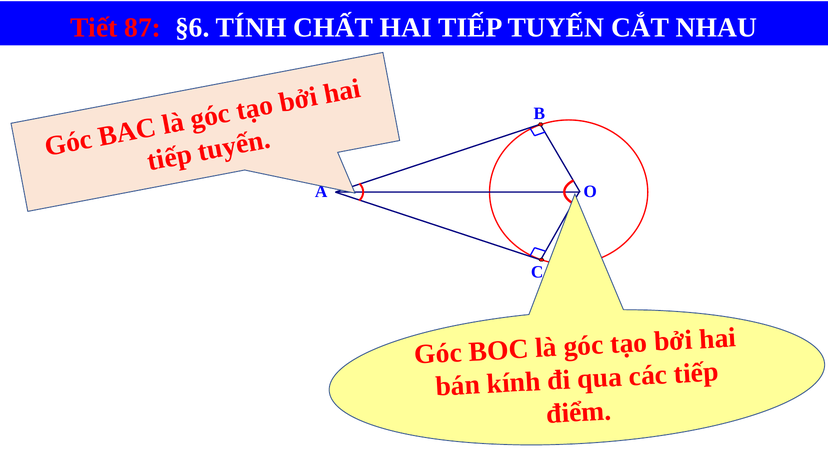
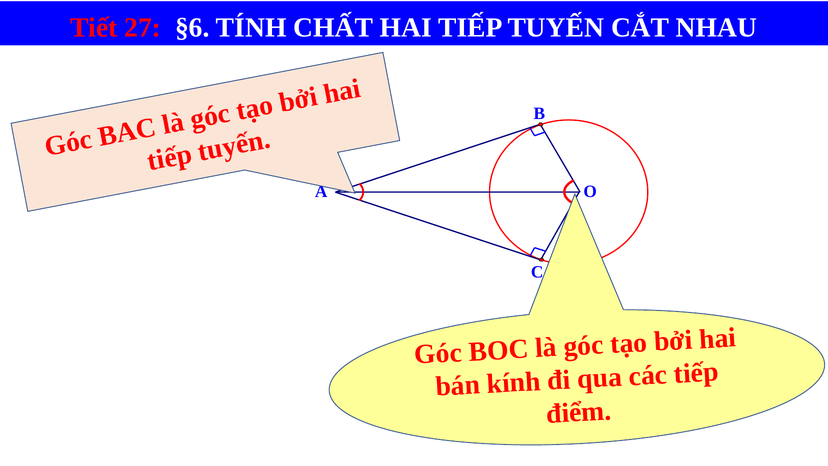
87: 87 -> 27 (143, 28)
